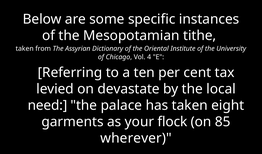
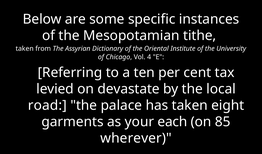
need: need -> road (47, 105)
flock: flock -> each (172, 121)
